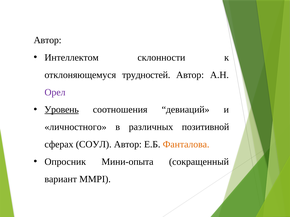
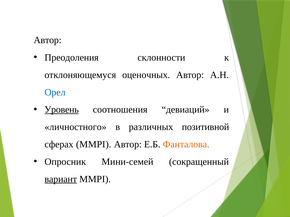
Интеллектом: Интеллектом -> Преодоления (72, 58)
трудностей: трудностей -> оценочных (146, 75)
Орел colour: purple -> blue (55, 92)
сферах СОУЛ: СОУЛ -> MMPI (94, 145)
Мини-опыта: Мини-опыта -> Мини-семей (127, 162)
вариант underline: none -> present (61, 179)
